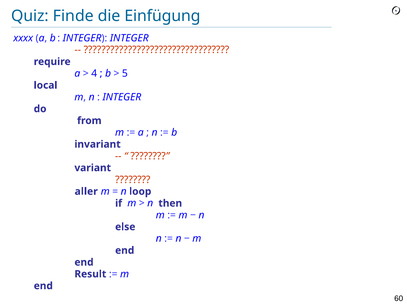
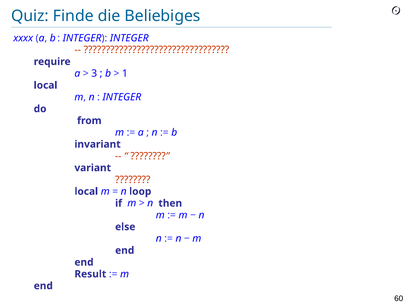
Einfügung: Einfügung -> Beliebiges (163, 16)
4: 4 -> 3 (94, 74)
5: 5 -> 1 (125, 74)
aller: aller -> local (86, 192)
